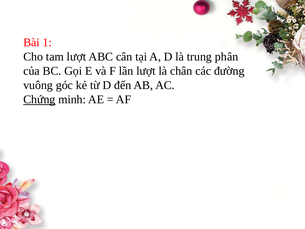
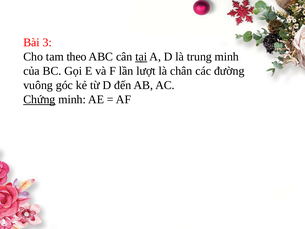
1: 1 -> 3 (47, 42)
tam lượt: lượt -> theo (77, 57)
tại underline: none -> present (141, 57)
trung phân: phân -> minh (227, 57)
